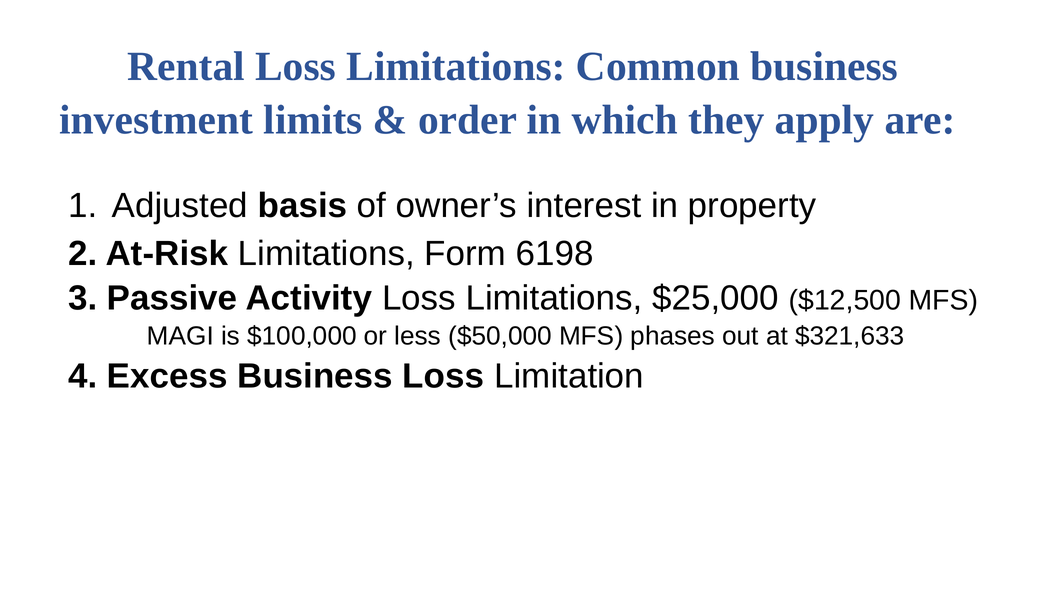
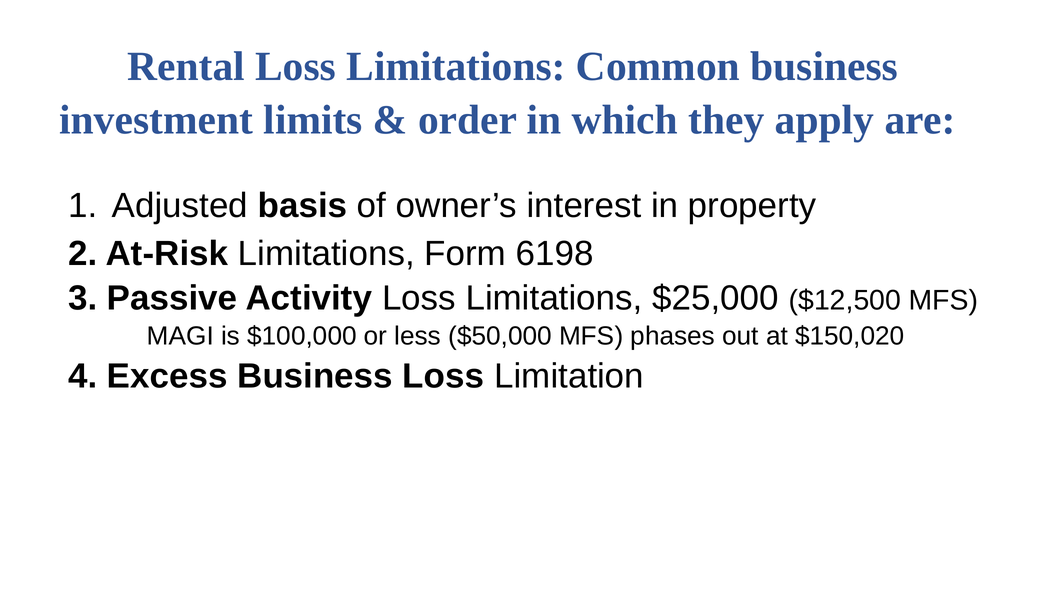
$321,633: $321,633 -> $150,020 (850, 336)
